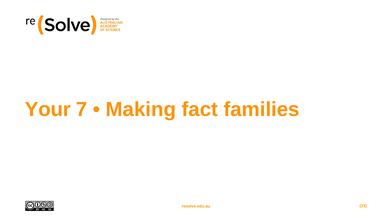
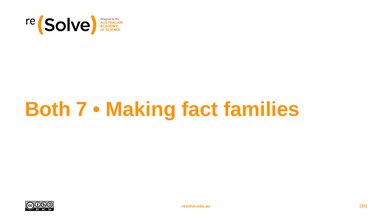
Your: Your -> Both (48, 110)
